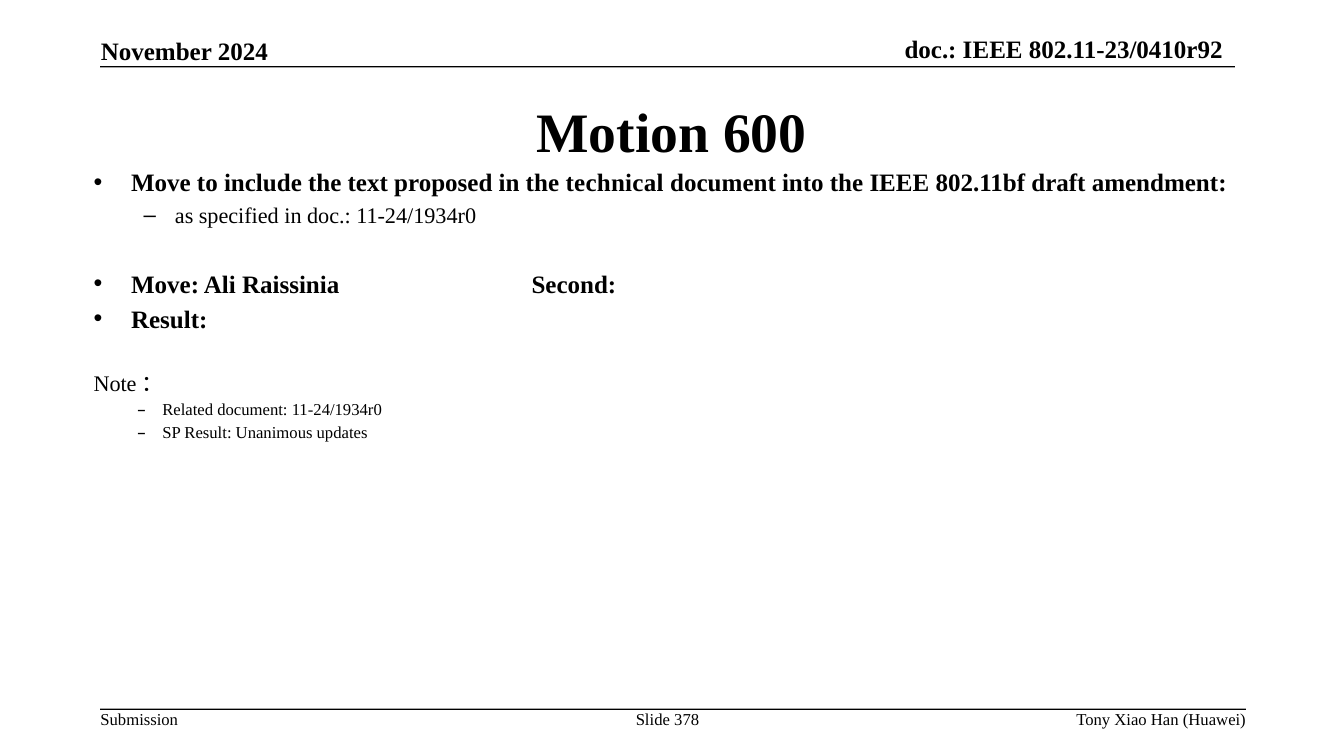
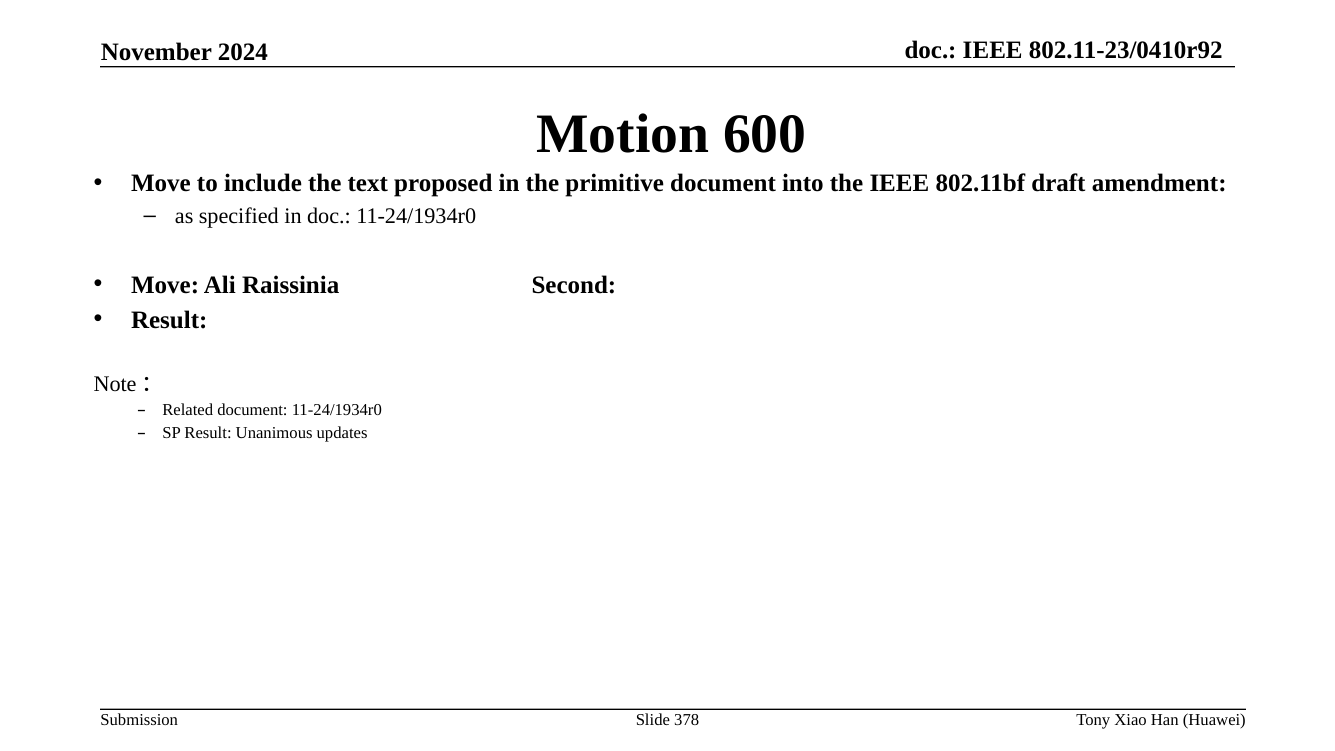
technical: technical -> primitive (615, 184)
